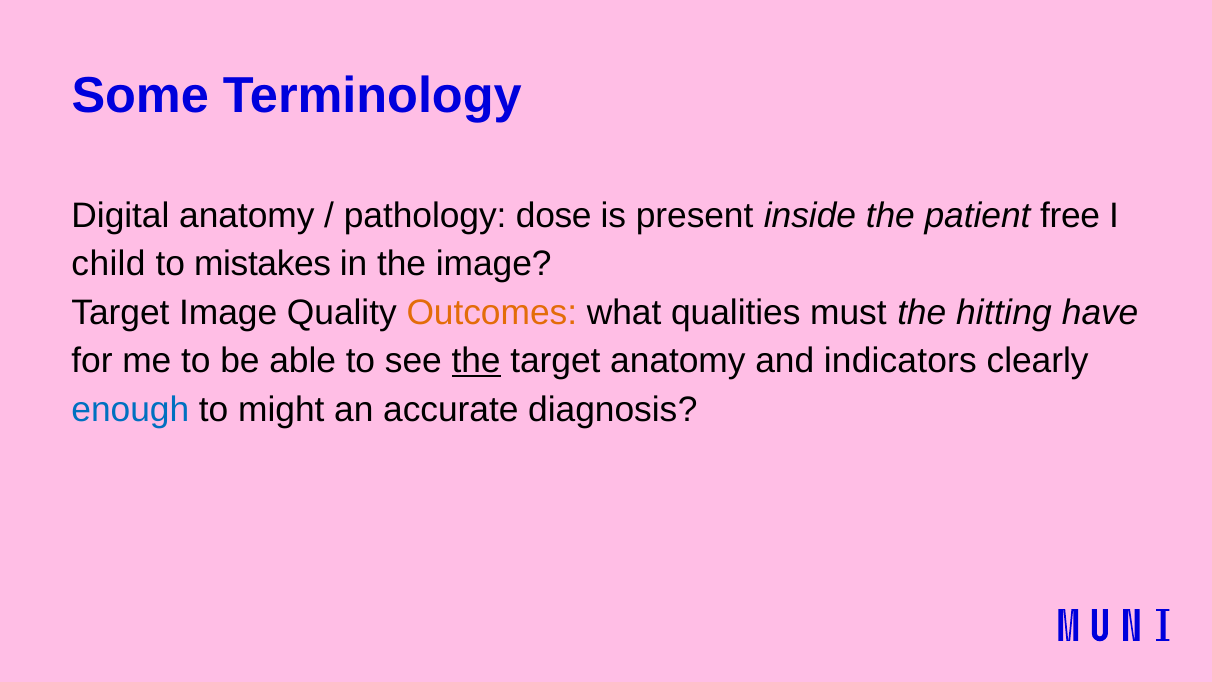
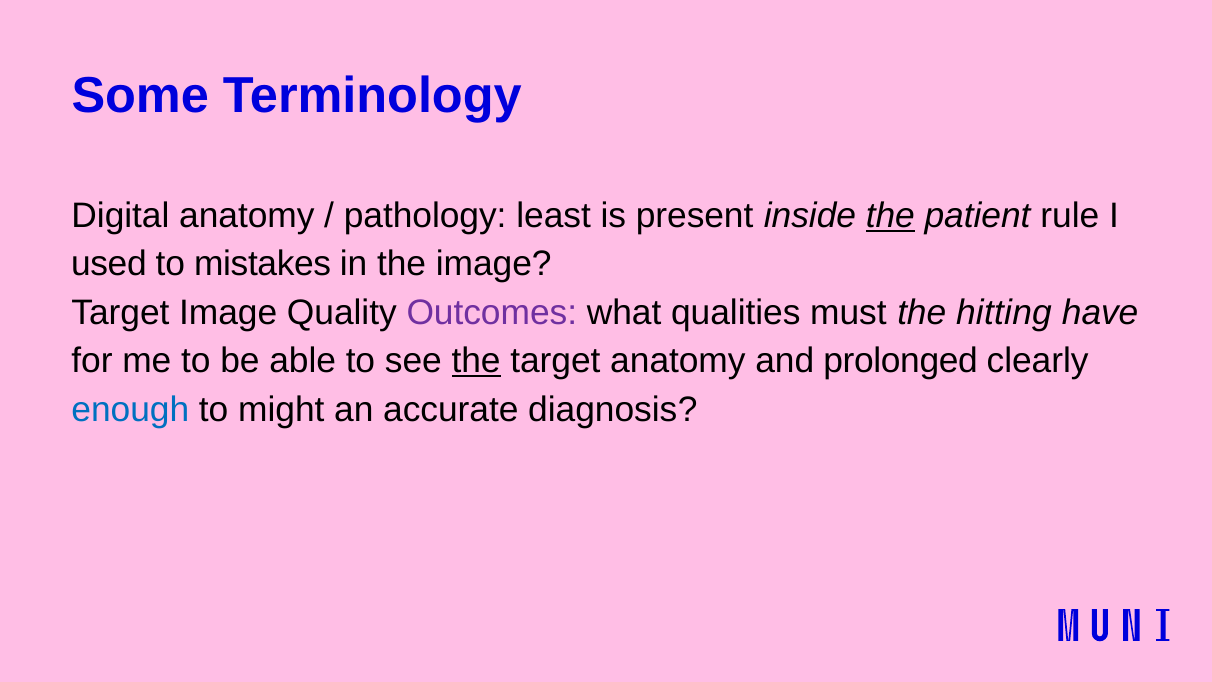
dose: dose -> least (554, 216)
the underline: none -> present (890, 216)
free: free -> rule (1070, 216)
child: child -> used (109, 264)
Outcomes colour: orange -> purple (492, 312)
indicators: indicators -> prolonged (901, 361)
